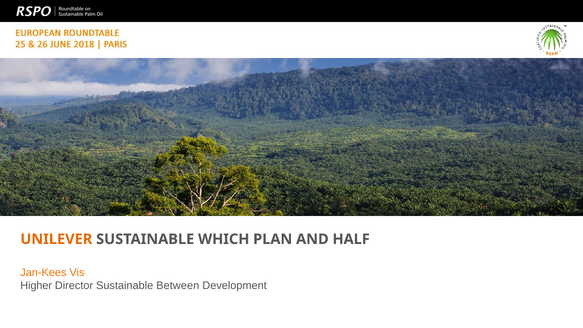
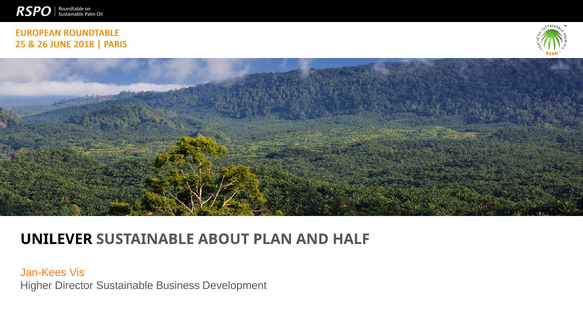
UNILEVER colour: orange -> black (56, 239)
WHICH: WHICH -> ABOUT (224, 239)
Between: Between -> Business (178, 286)
